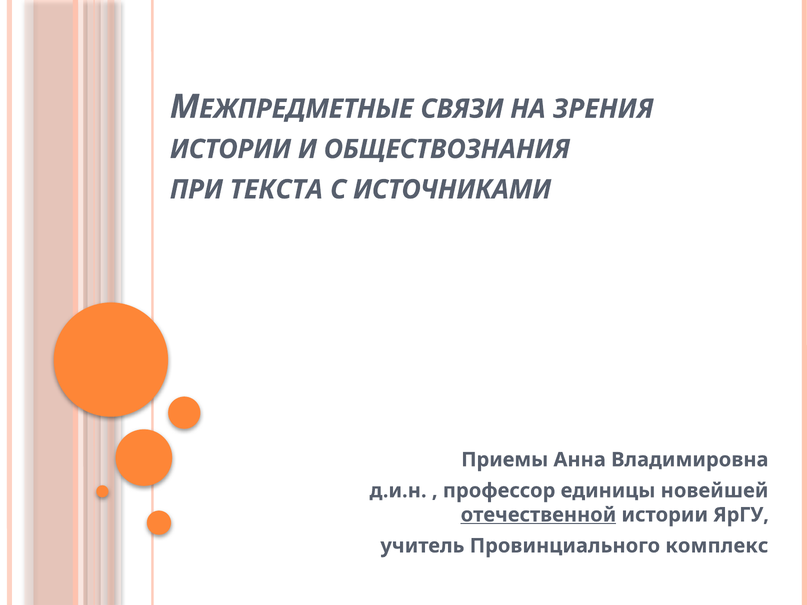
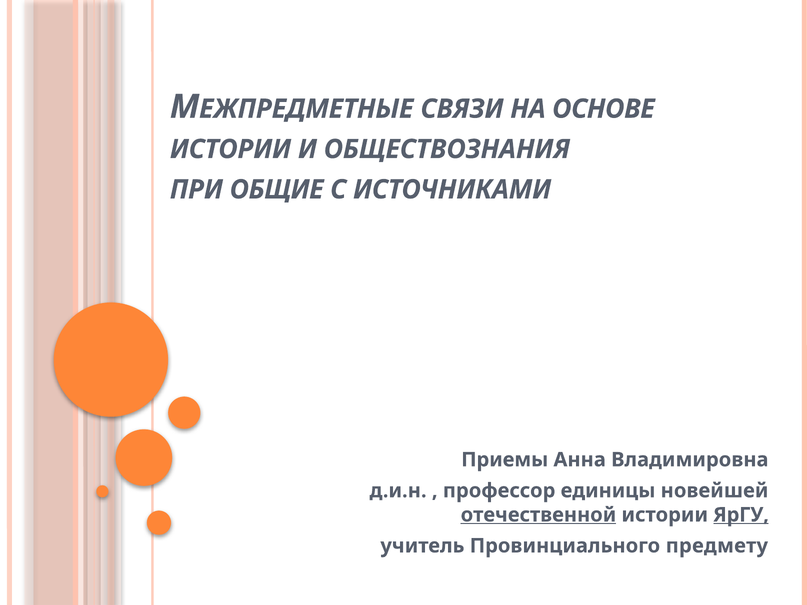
ЗРЕНИЯ: ЗРЕНИЯ -> ОСНОВЕ (603, 109)
ТЕКСТА: ТЕКСТА -> ОБЩИЕ (277, 190)
ЯрГУ underline: none -> present (741, 515)
комплекс: комплекс -> предмету (717, 546)
